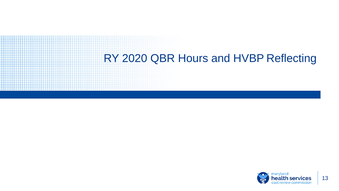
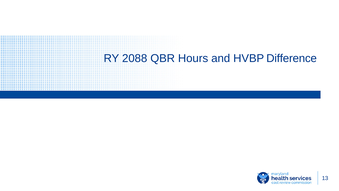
2020: 2020 -> 2088 (135, 58)
Reflecting: Reflecting -> Difference (292, 58)
